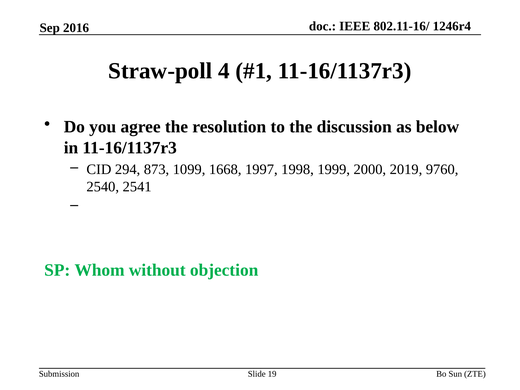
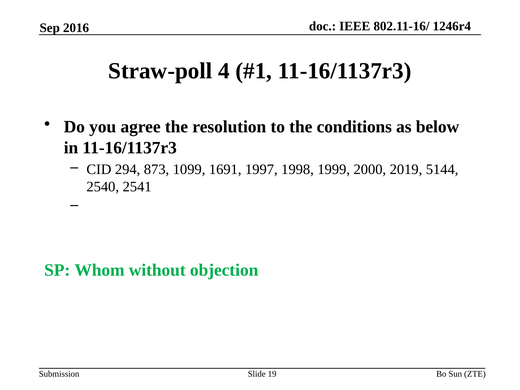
discussion: discussion -> conditions (354, 127)
1668: 1668 -> 1691 (225, 169)
9760: 9760 -> 5144 (442, 169)
